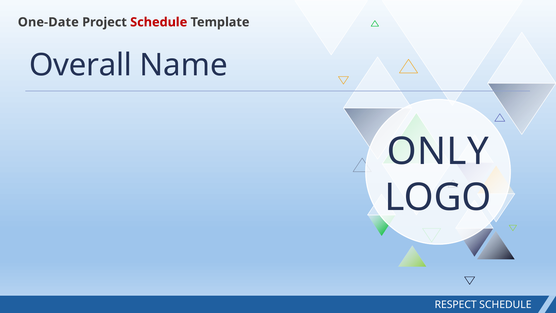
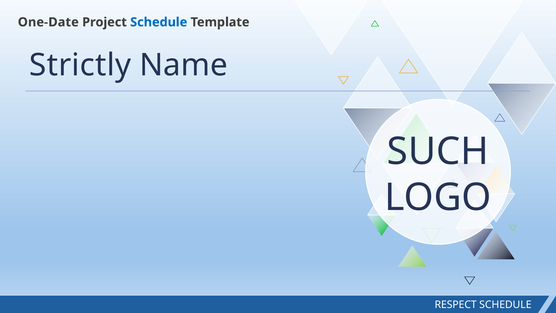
Schedule colour: red -> blue (159, 22)
Overall: Overall -> Strictly (80, 65)
ONLY: ONLY -> SUCH (438, 151)
